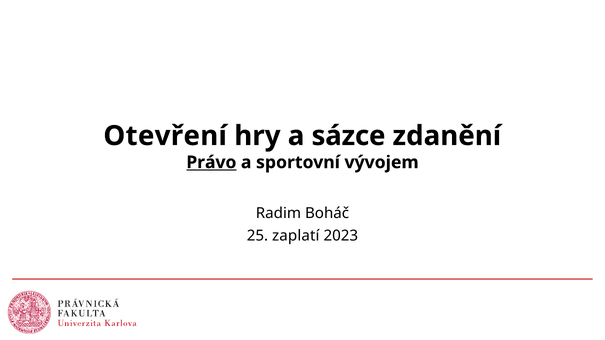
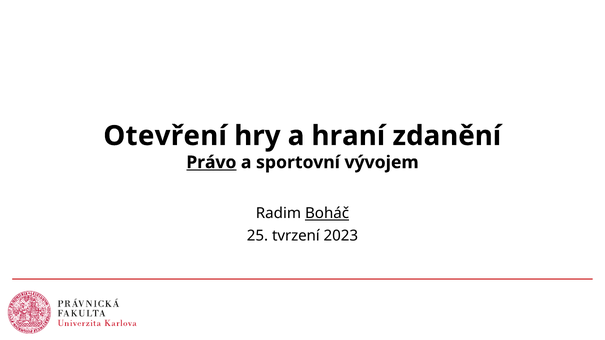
sázce: sázce -> hraní (348, 136)
Boháč underline: none -> present (327, 214)
zaplatí: zaplatí -> tvrzení (296, 236)
